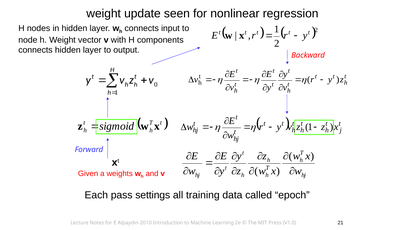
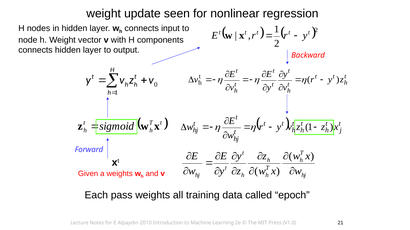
pass settings: settings -> weights (153, 196)
